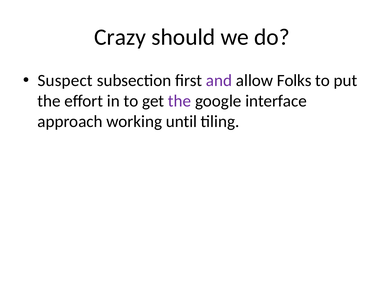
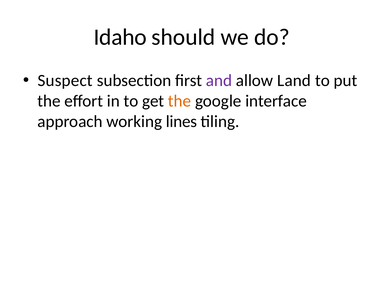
Crazy: Crazy -> Idaho (120, 37)
Folks: Folks -> Land (294, 81)
the colour: purple -> orange (180, 101)
until: until -> lines (181, 122)
